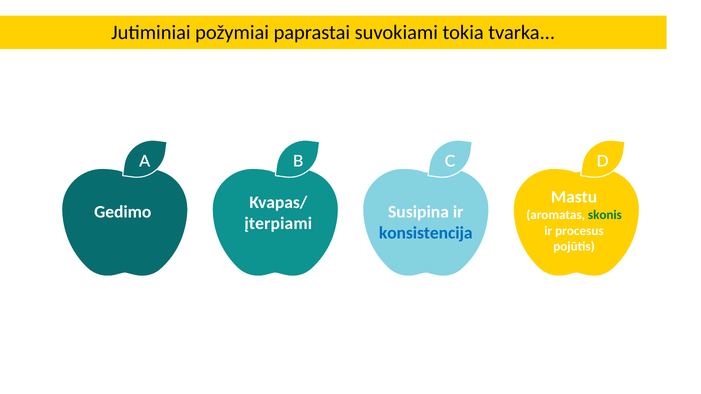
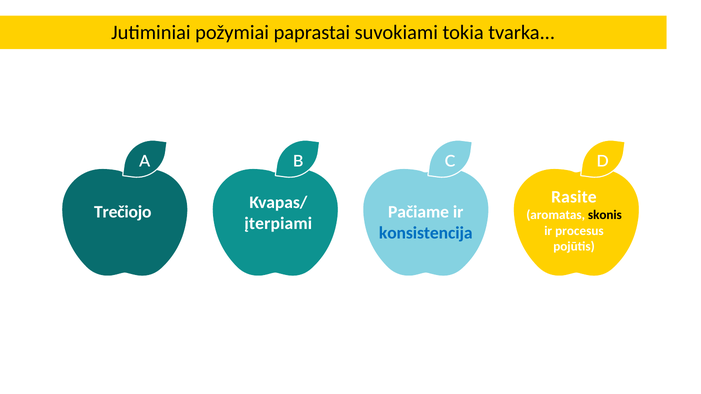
Mastu: Mastu -> Rasite (574, 197)
Gedimo: Gedimo -> Trečiojo (123, 212)
Susipina: Susipina -> Pačiame (419, 212)
skonis colour: green -> black (605, 215)
